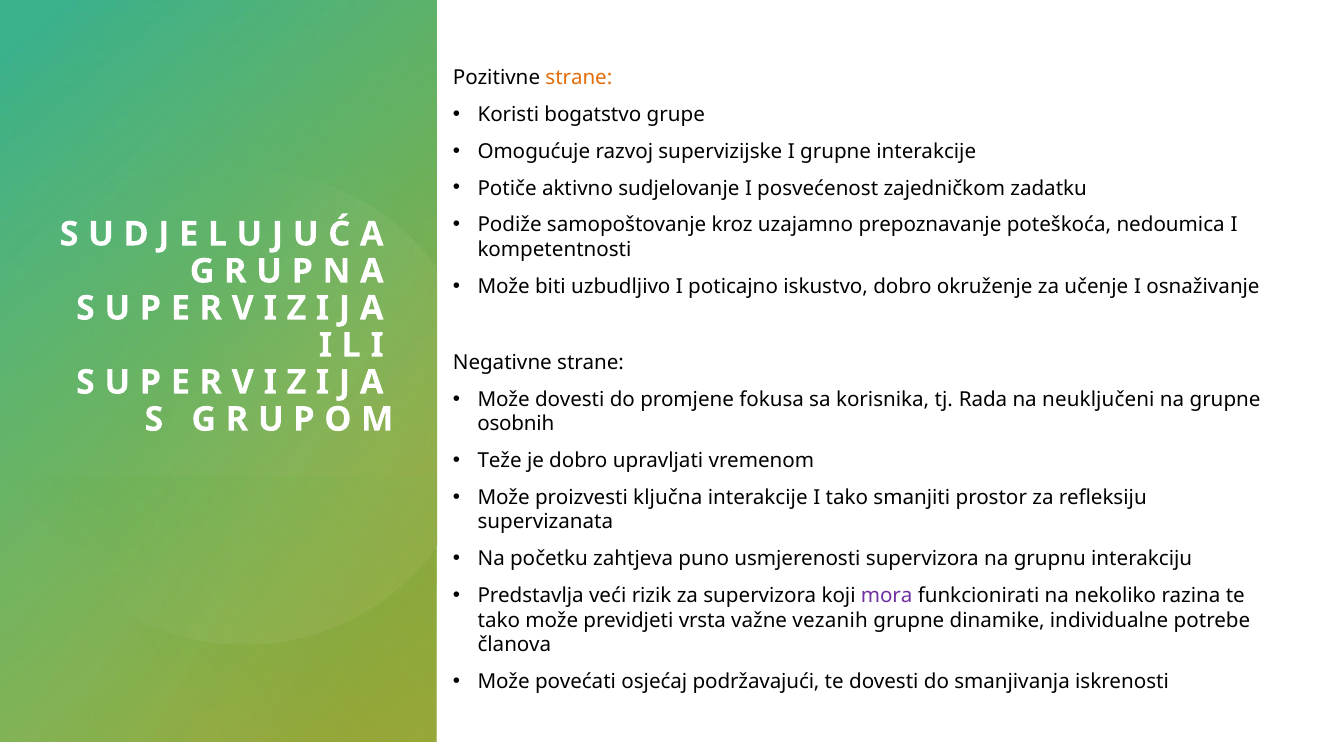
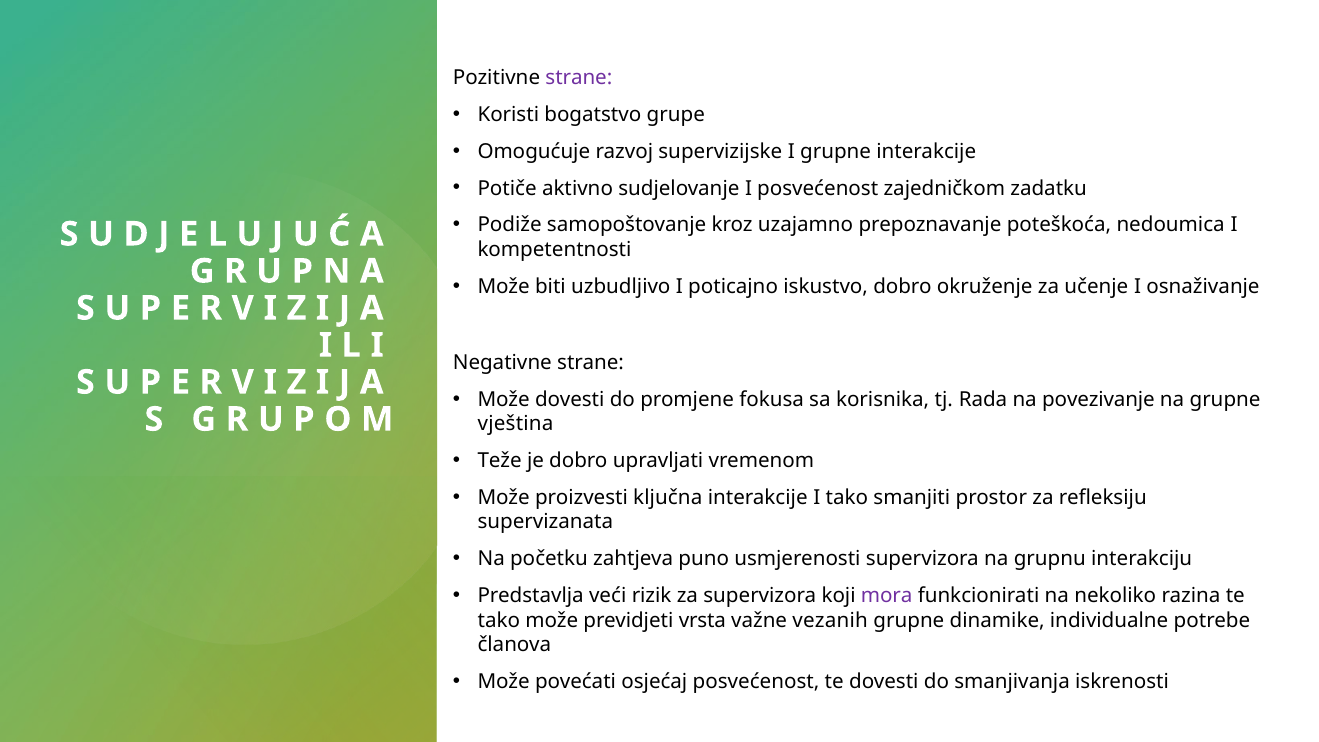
strane colour: orange -> purple (579, 78)
neuključeni: neuključeni -> povezivanje (1098, 400)
osobnih: osobnih -> vještina (516, 424)
osjećaj podržavajući: podržavajući -> posvećenost (756, 681)
